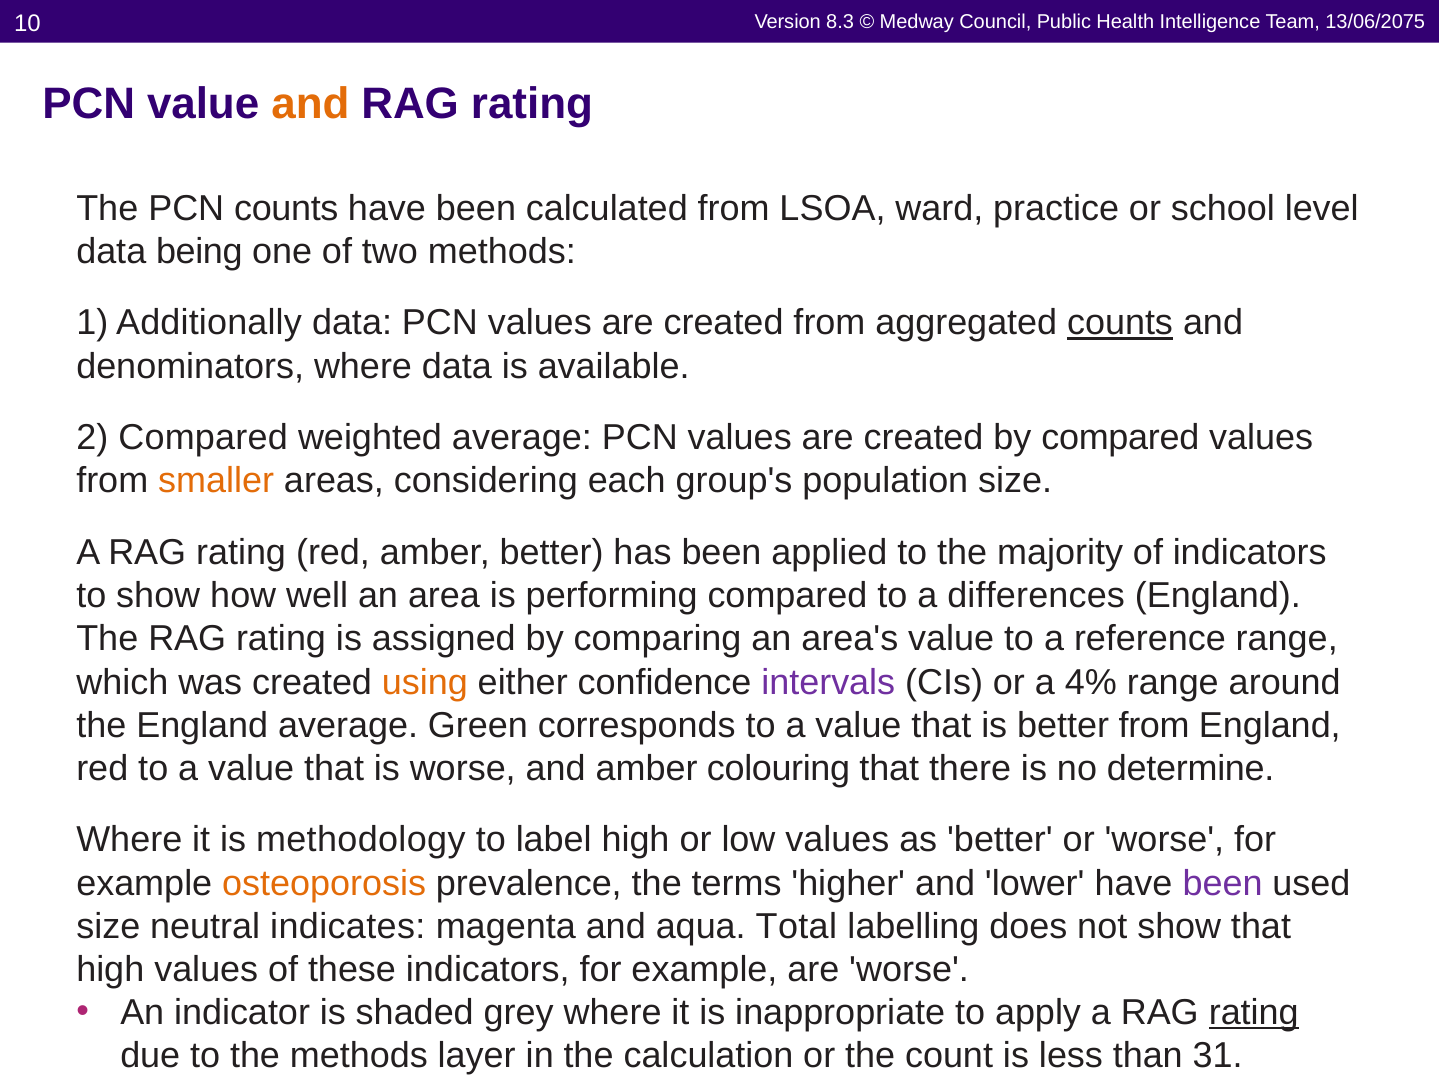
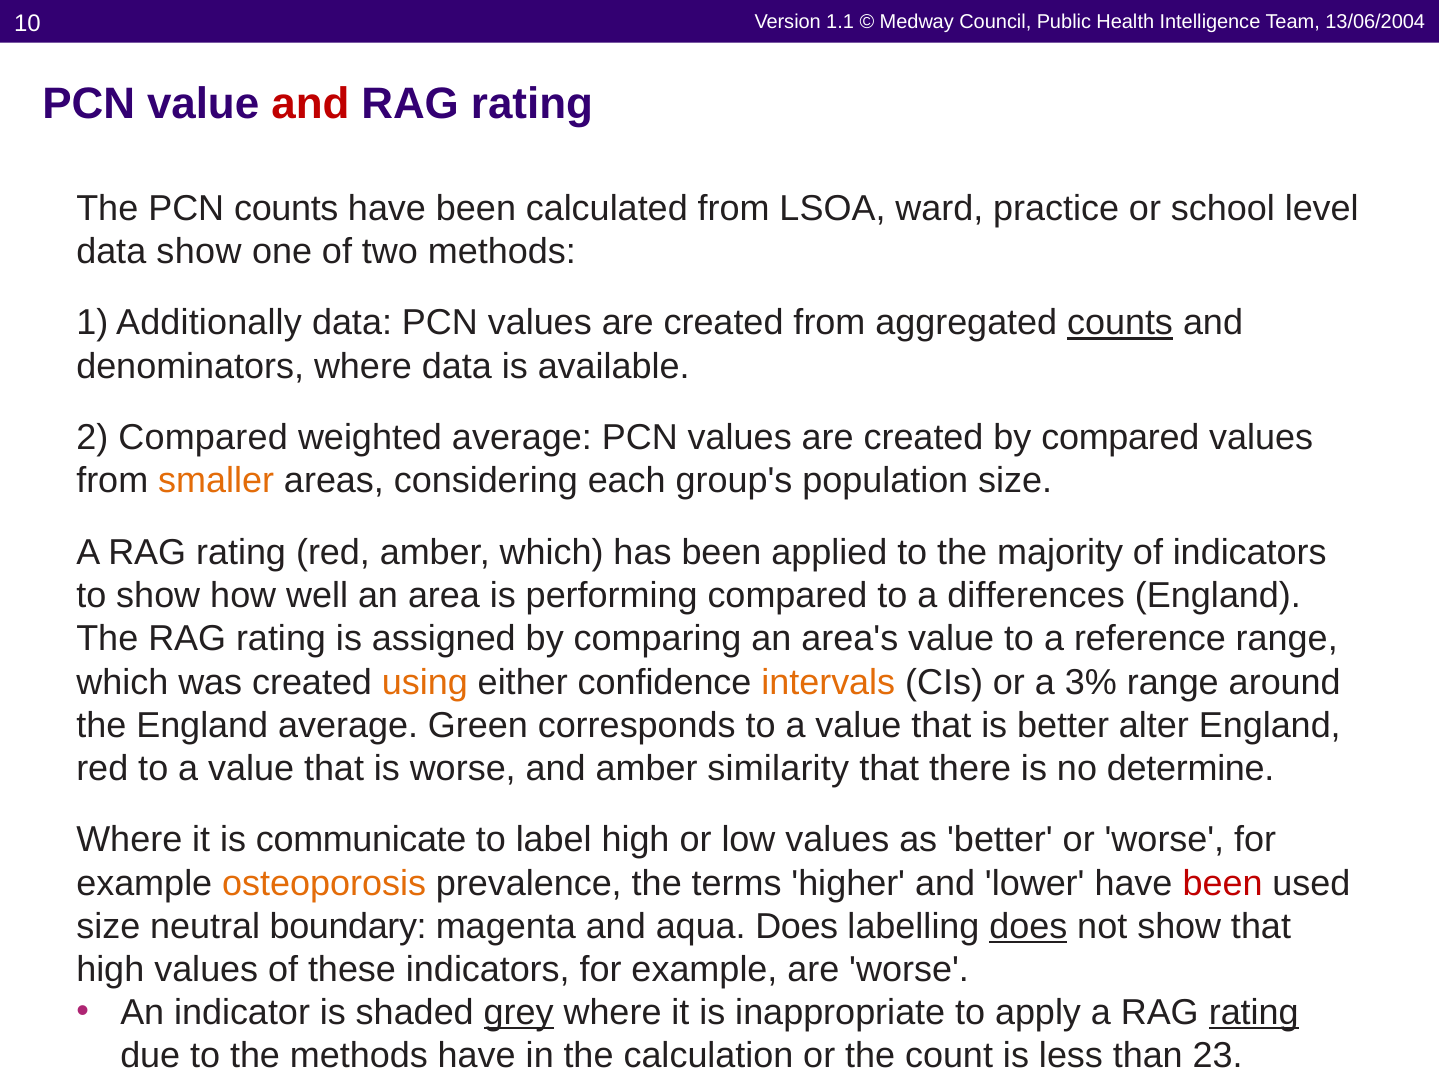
8.3: 8.3 -> 1.1 (840, 22)
13/06/2075: 13/06/2075 -> 13/06/2004 (1375, 22)
and colour: orange -> red (310, 104)
data being: being -> show (199, 251)
amber better: better -> which (552, 552)
intervals colour: purple -> orange (828, 682)
4%: 4% -> 3% (1091, 682)
better from: from -> alter (1154, 725)
colouring: colouring -> similarity (778, 768)
methodology: methodology -> communicate (361, 840)
been colour: purple -> red (1223, 883)
indicates: indicates -> boundary (348, 926)
aqua Total: Total -> Does (797, 926)
does underline: none -> present (1028, 926)
grey underline: none -> present (519, 1012)
methods layer: layer -> have (477, 1055)
31: 31 -> 23 (1218, 1055)
